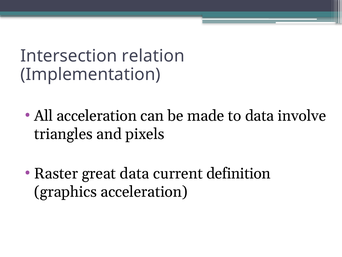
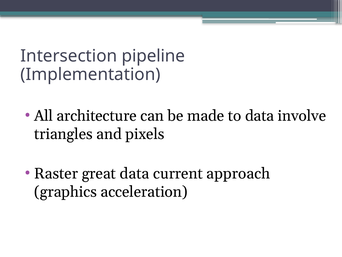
relation: relation -> pipeline (153, 56)
All acceleration: acceleration -> architecture (97, 116)
definition: definition -> approach (238, 173)
